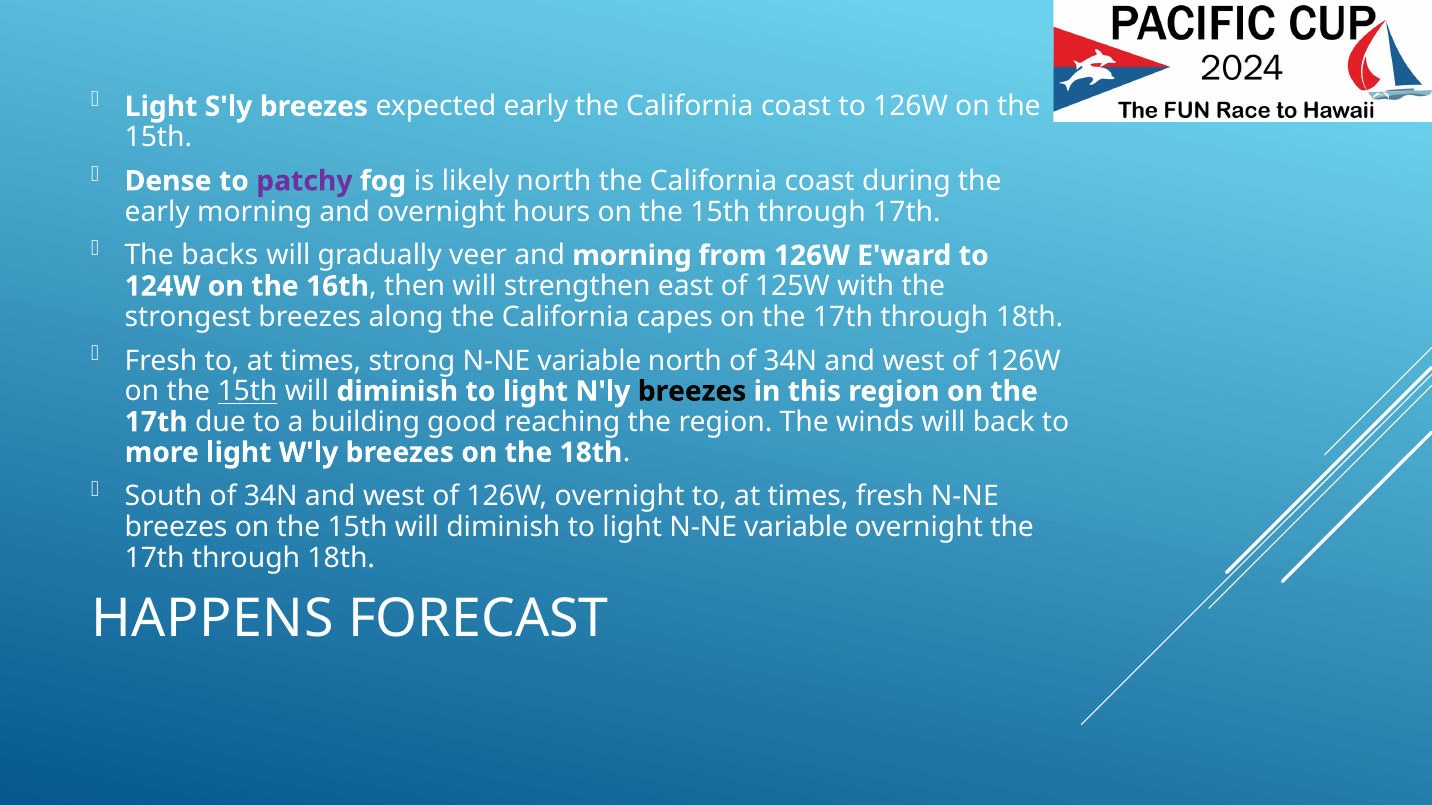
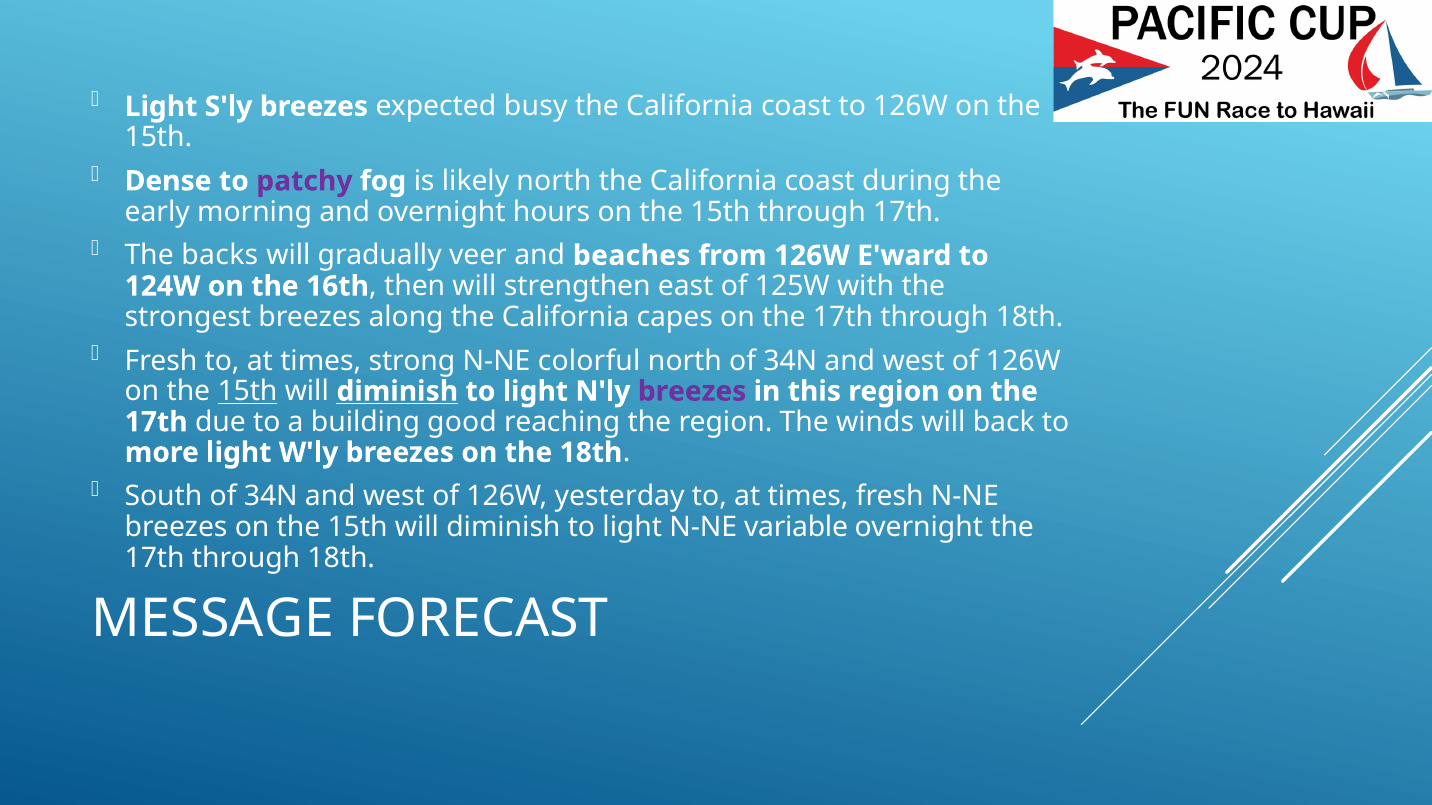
expected early: early -> busy (536, 107)
and morning: morning -> beaches (632, 256)
strong N-NE variable: variable -> colorful (589, 361)
diminish underline: none -> present (397, 392)
breezes colour: black -> purple (692, 392)
126W overnight: overnight -> yesterday (620, 497)
HAPPENS: HAPPENS -> MESSAGE (213, 619)
